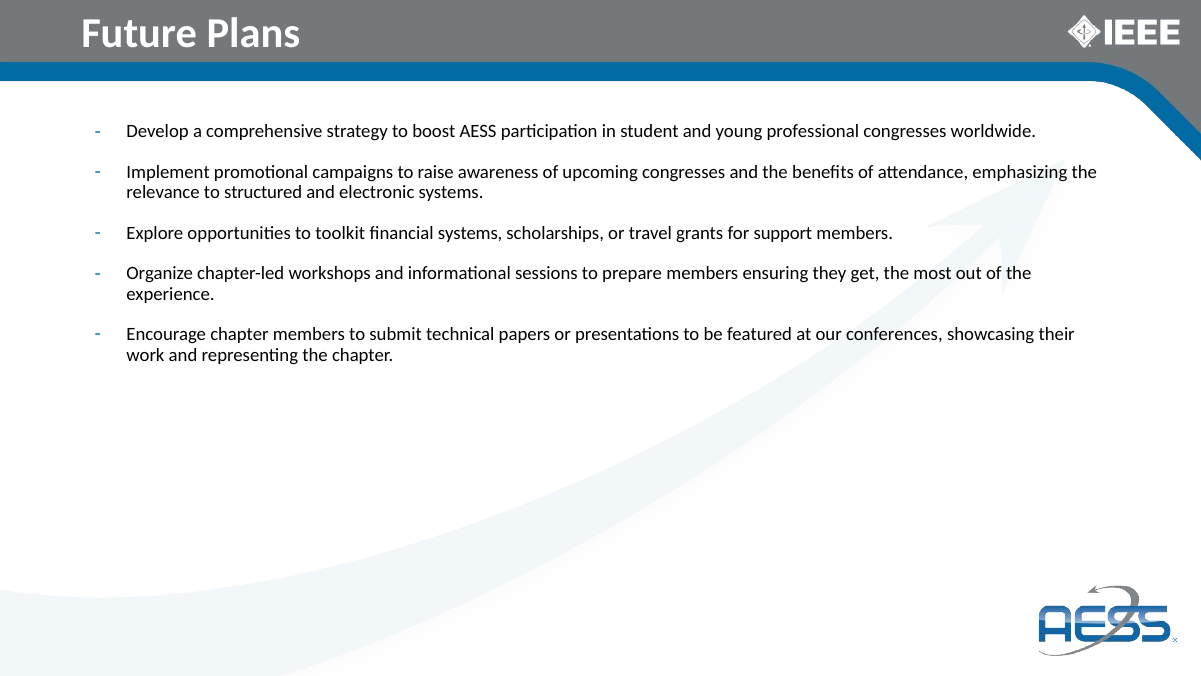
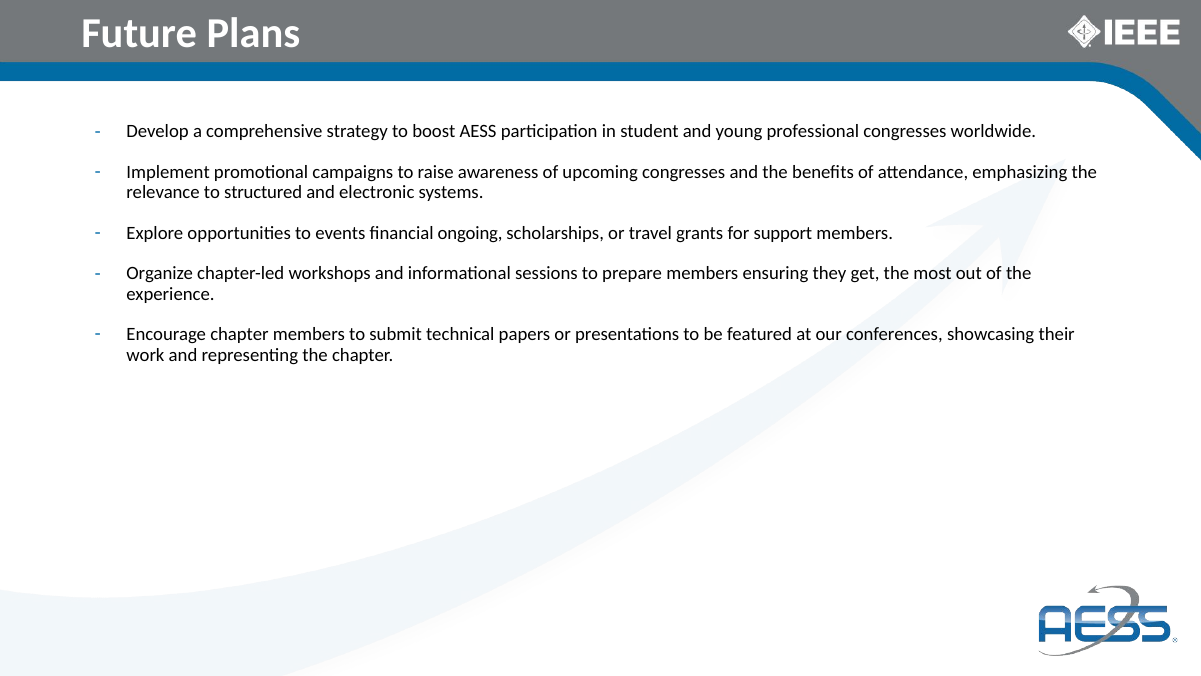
toolkit: toolkit -> events (340, 233)
financial systems: systems -> ongoing (470, 233)
